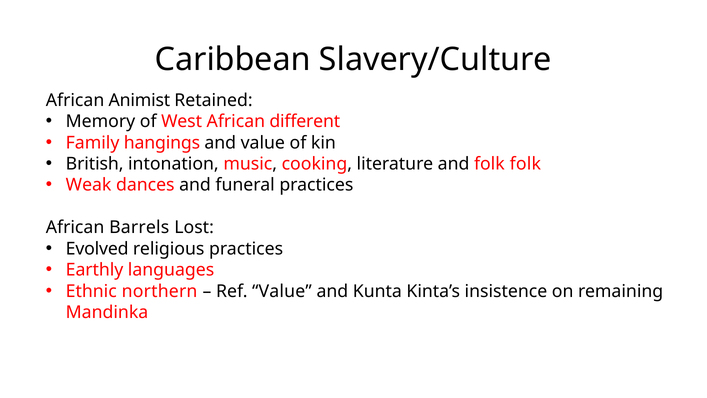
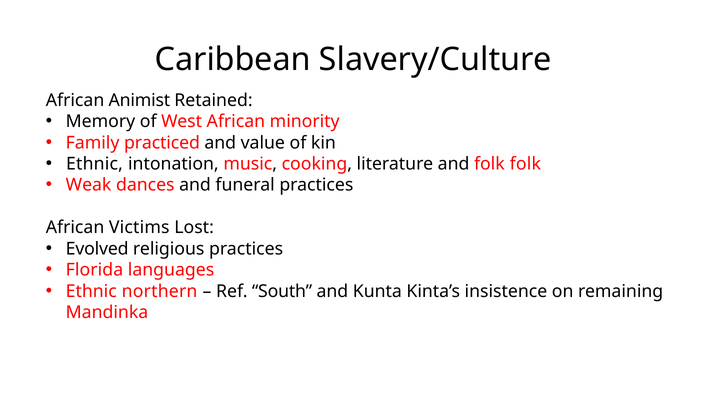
different: different -> minority (305, 121)
hangings: hangings -> practiced (162, 143)
British: British -> Ethnic (95, 164)
Barrels: Barrels -> Victims (139, 227)
Earthly: Earthly -> Florida (94, 270)
Ref Value: Value -> South (282, 291)
